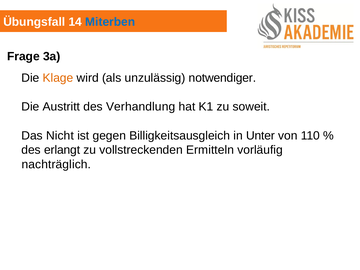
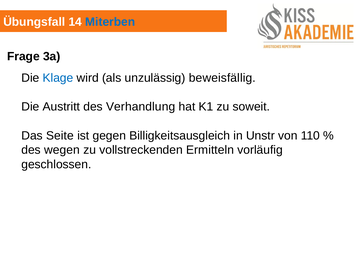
Klage colour: orange -> blue (58, 78)
notwendiger: notwendiger -> beweisfällig (222, 78)
Nicht: Nicht -> Seite (60, 136)
Unter: Unter -> Unstr (260, 136)
erlangt: erlangt -> wegen (62, 150)
nachträglich: nachträglich -> geschlossen (56, 164)
